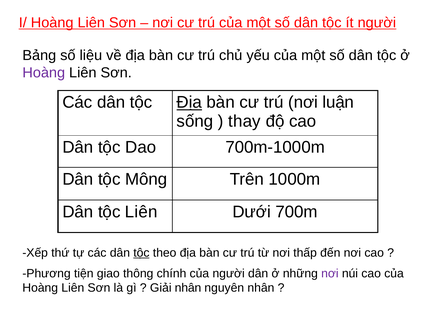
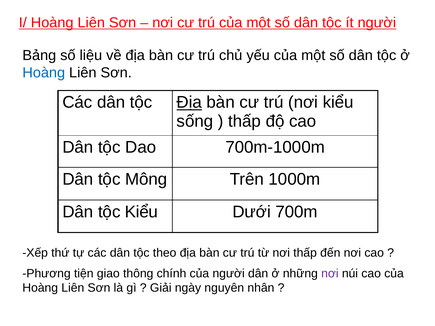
Hoàng colour: purple -> blue (44, 73)
nơi luận: luận -> kiểu (338, 102)
thay: thay -> thấp (245, 121)
tộc Liên: Liên -> Kiểu (141, 212)
tộc underline: present -> none (141, 253)
Giải nhân: nhân -> ngày (188, 288)
